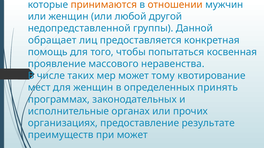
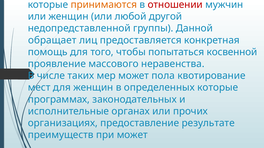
отношении colour: orange -> red (175, 5)
косвенная: косвенная -> косвенной (232, 52)
тому: тому -> пола (163, 76)
определенных принять: принять -> которые (218, 88)
